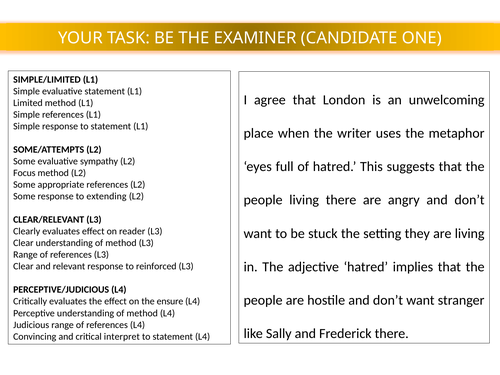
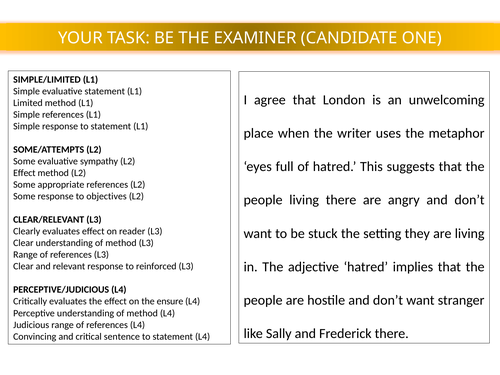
Focus: Focus -> Effect (24, 173)
extending: extending -> objectives (107, 196)
interpret: interpret -> sentence (122, 336)
